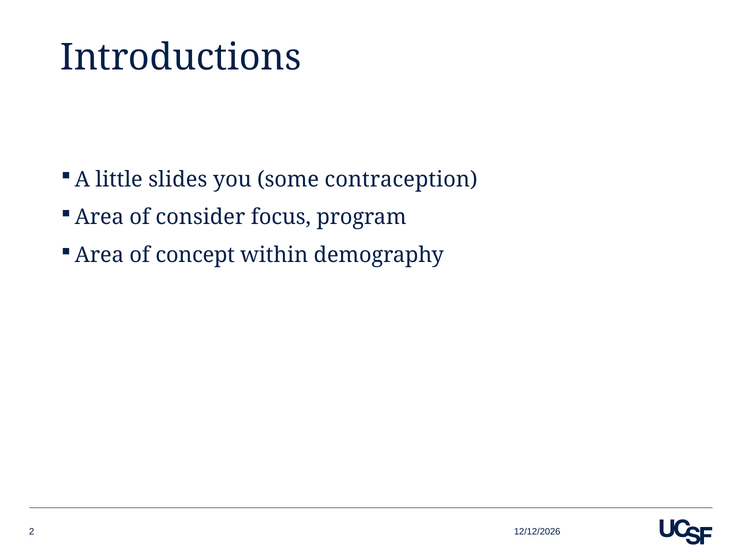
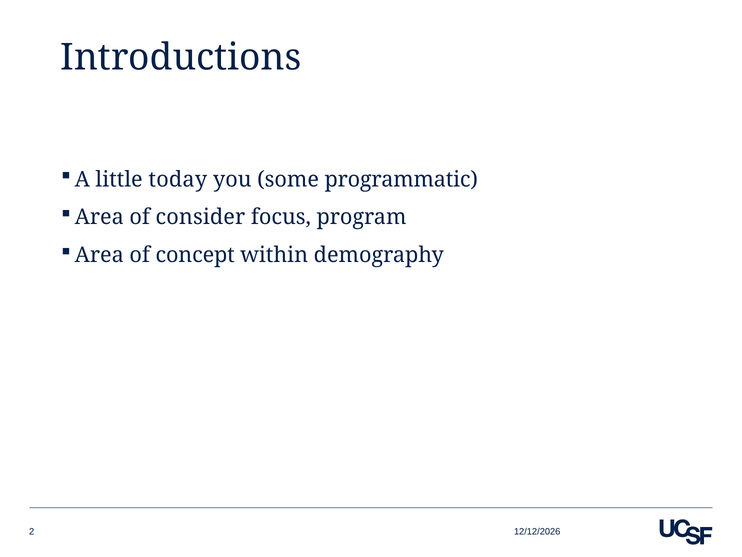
slides: slides -> today (178, 179)
contraception: contraception -> programmatic (401, 179)
